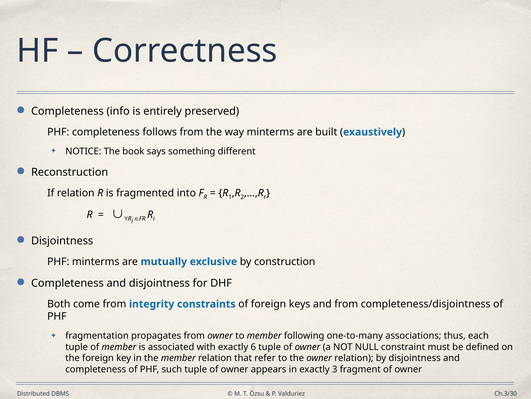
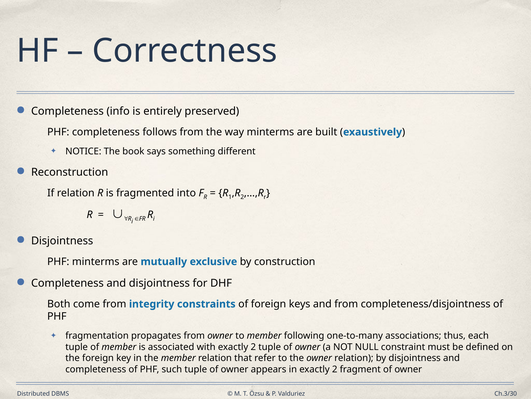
with exactly 6: 6 -> 2 (253, 346)
in exactly 3: 3 -> 2 (335, 369)
